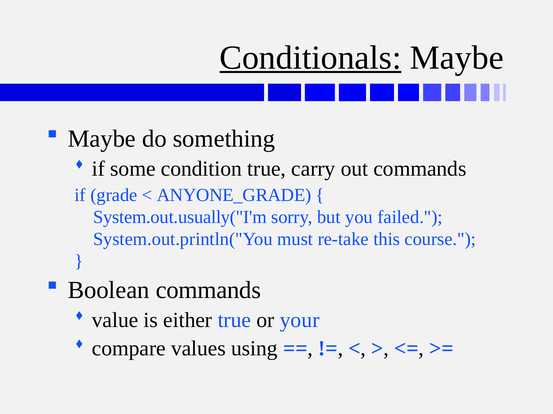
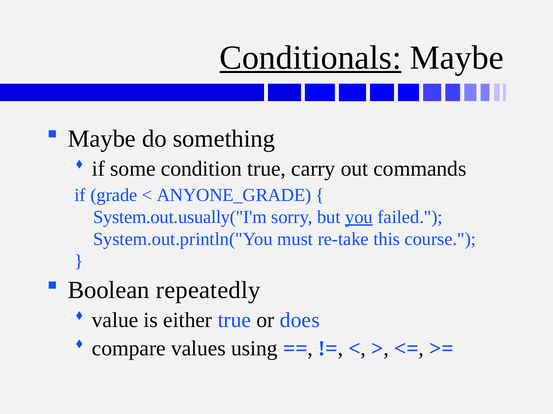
you underline: none -> present (359, 217)
Boolean commands: commands -> repeatedly (208, 291)
your: your -> does (300, 321)
